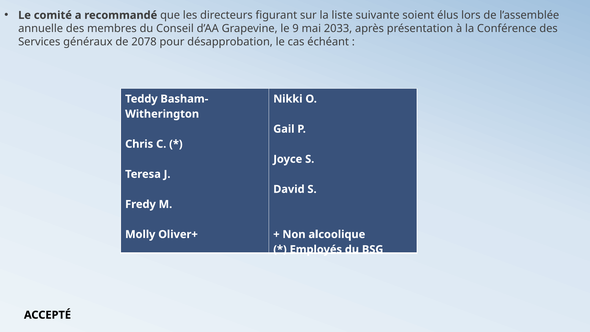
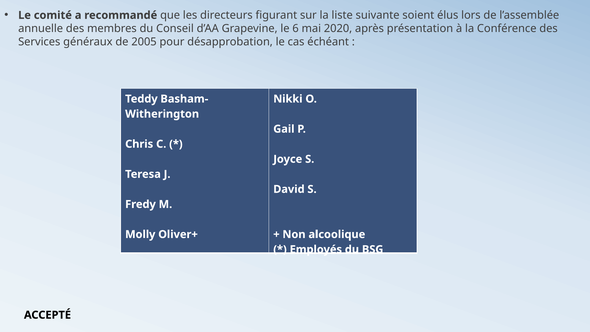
9: 9 -> 6 (296, 28)
2033: 2033 -> 2020 (338, 28)
2078: 2078 -> 2005 (144, 42)
